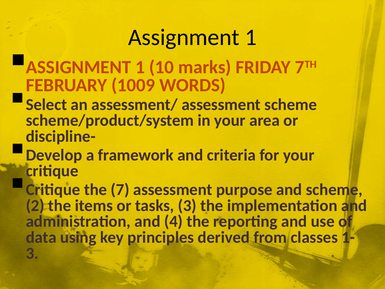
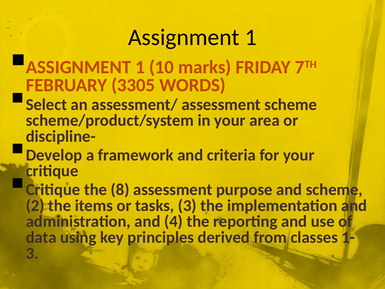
1009: 1009 -> 3305 (133, 85)
7: 7 -> 8 (120, 189)
